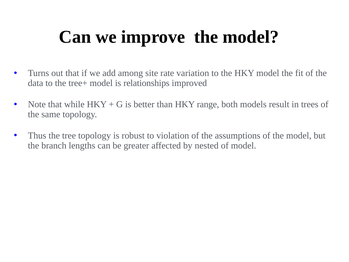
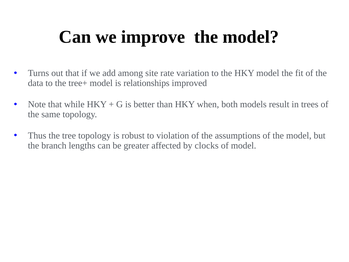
range: range -> when (208, 104)
nested: nested -> clocks (207, 145)
